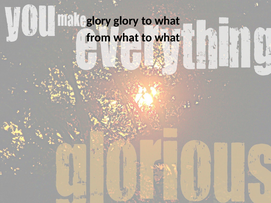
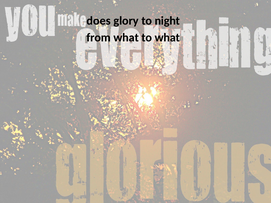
glory: glory -> does (99, 21)
glory to what: what -> night (167, 21)
